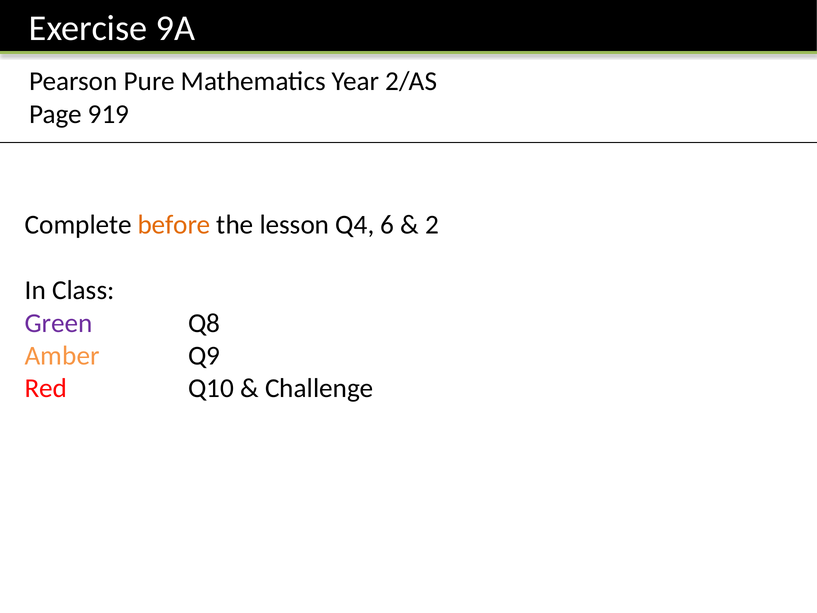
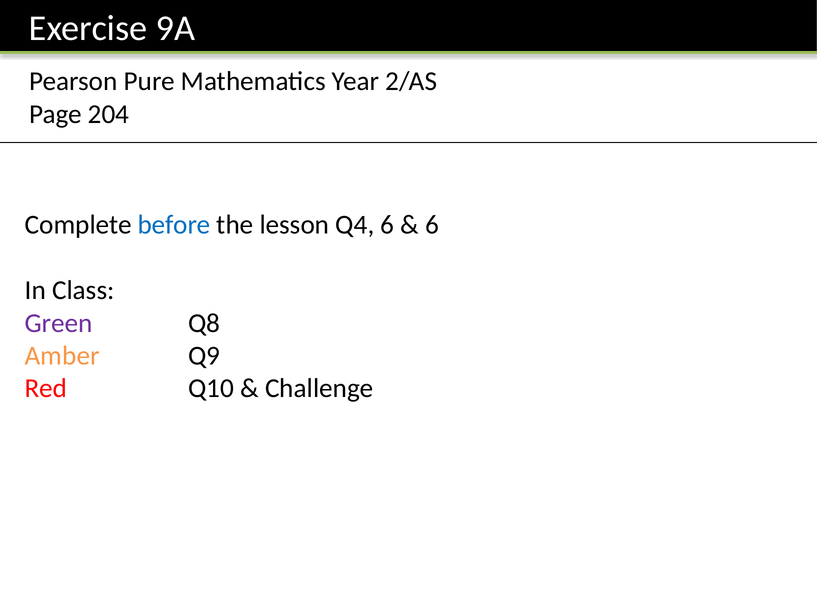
919: 919 -> 204 (109, 114)
before colour: orange -> blue (174, 225)
2: 2 -> 6 (432, 225)
